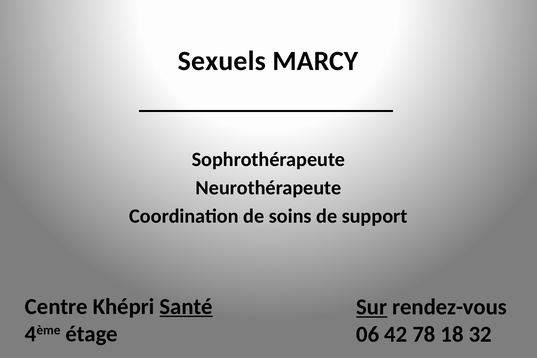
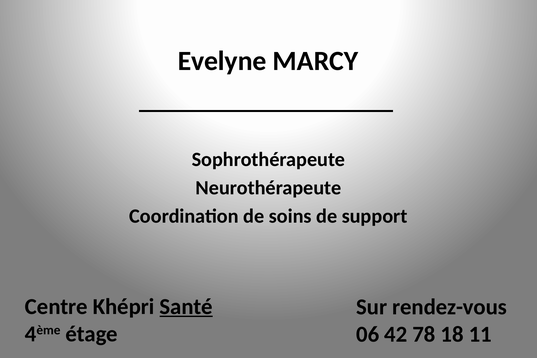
Sexuels: Sexuels -> Evelyne (222, 61)
Sur underline: present -> none (372, 307)
32: 32 -> 11 (480, 334)
